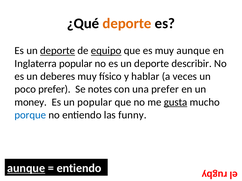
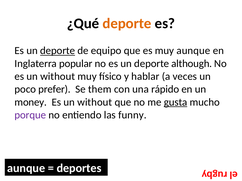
equipo underline: present -> none (106, 51)
describir: describir -> although (192, 64)
deberes: deberes -> without (58, 77)
notes: notes -> them (100, 89)
una prefer: prefer -> rápido (165, 89)
popular: popular -> without (95, 102)
porque colour: blue -> purple (30, 115)
aunque underline: present -> none (26, 169)
entiendo: entiendo -> deportes (79, 169)
